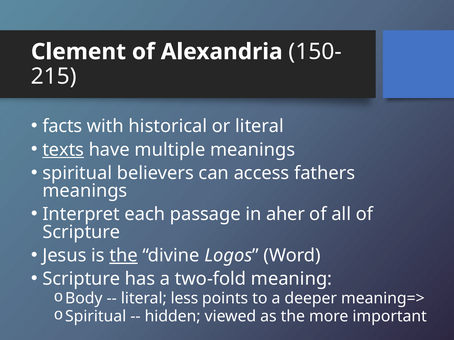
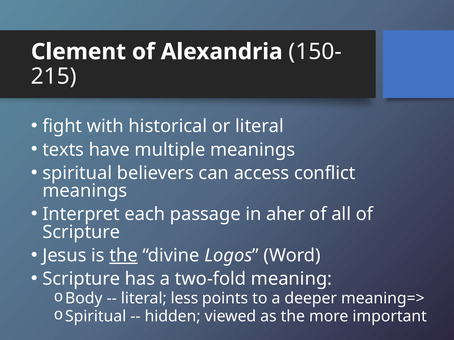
facts: facts -> fight (62, 126)
texts underline: present -> none (63, 150)
fathers: fathers -> conflict (325, 173)
